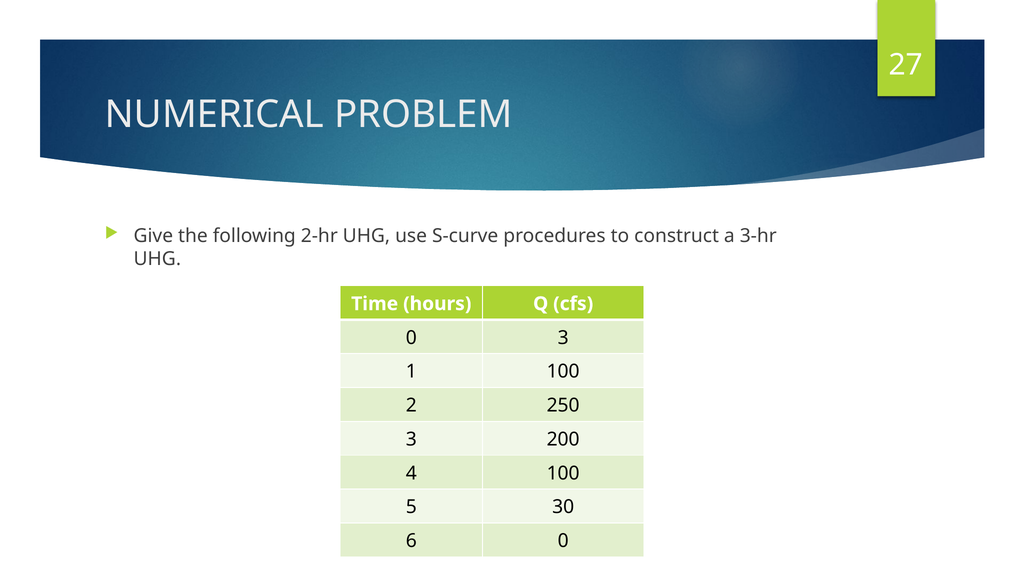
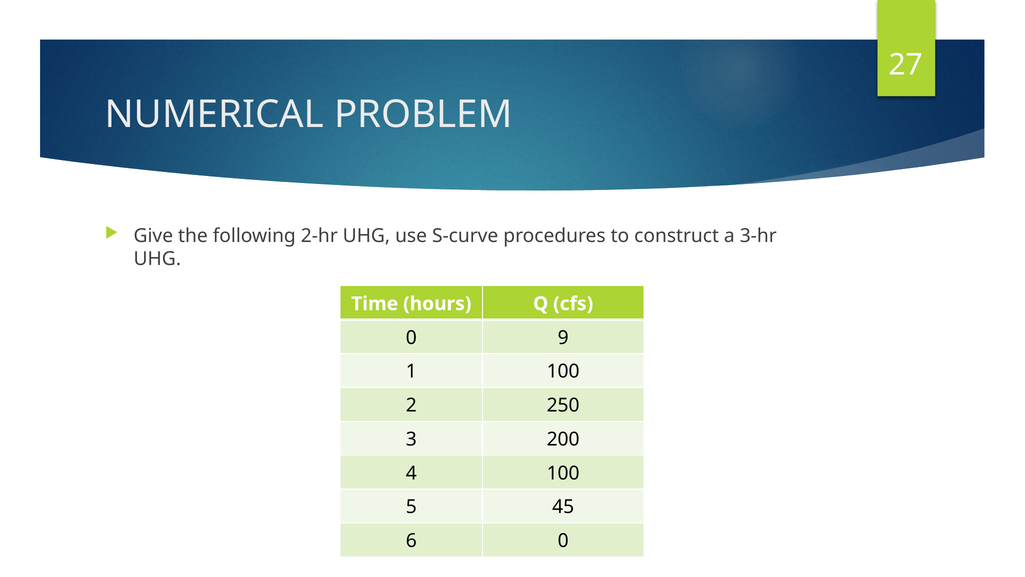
0 3: 3 -> 9 (563, 337)
30: 30 -> 45 (563, 507)
